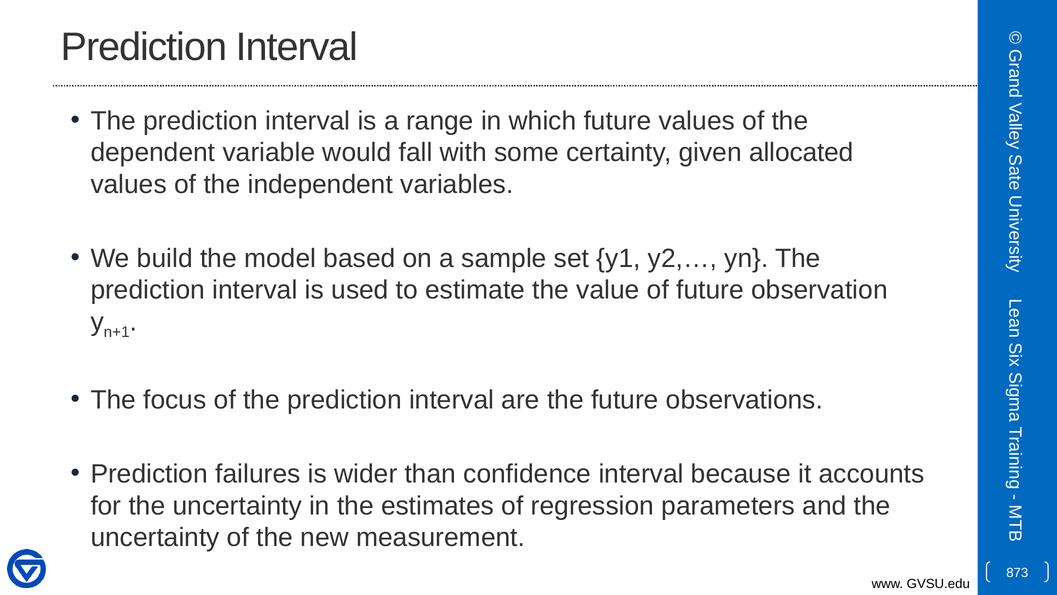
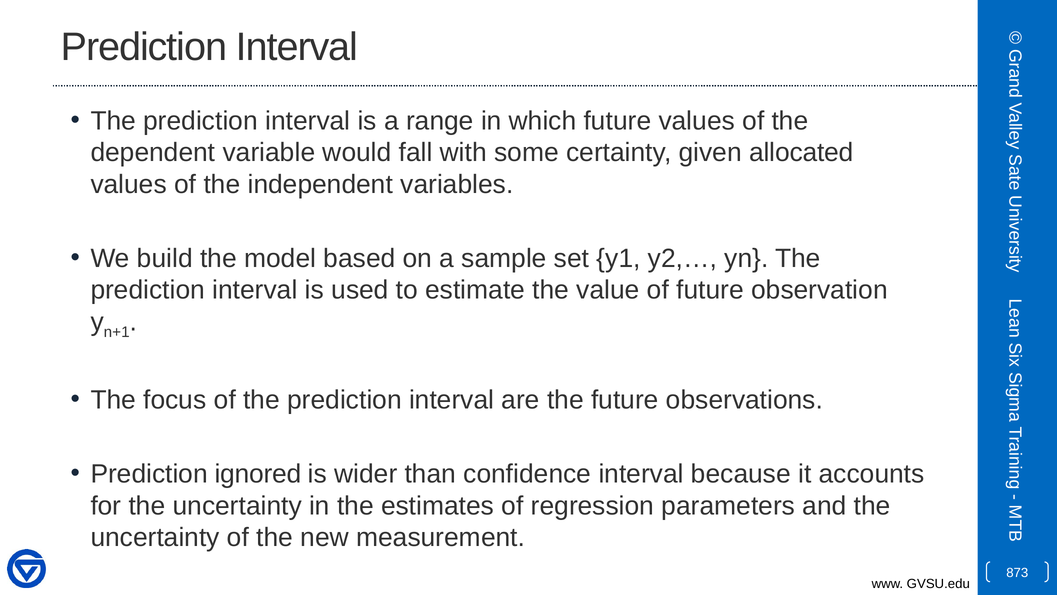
failures: failures -> ignored (258, 474)
